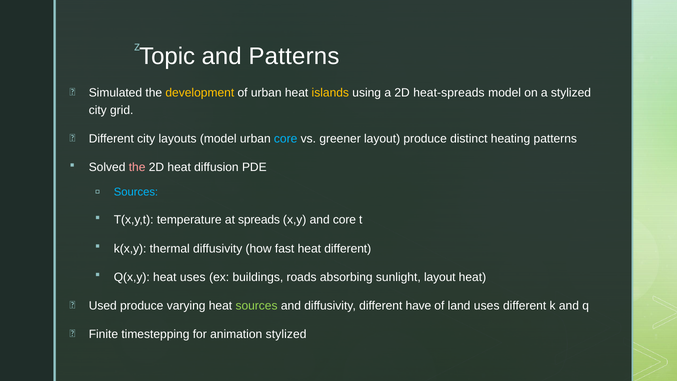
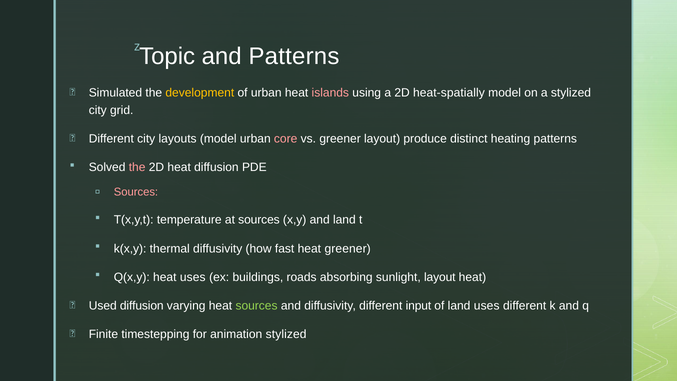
islands colour: yellow -> pink (330, 93)
heat-spreads: heat-spreads -> heat-spatially (449, 93)
core colour: light blue -> pink (286, 139)
Sources colour: light blue -> pink (136, 192)
at spreads: spreads -> sources (259, 220)
and core: core -> land (344, 220)
heat different: different -> greener (348, 248)
Used produce: produce -> diffusion (142, 306)
have: have -> input (418, 306)
